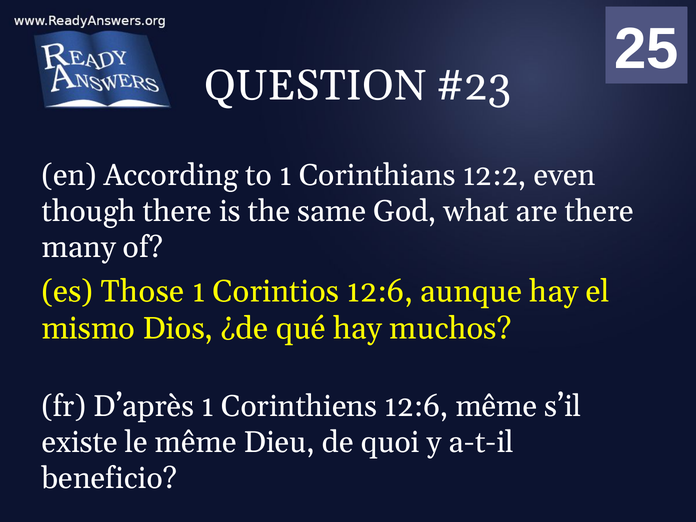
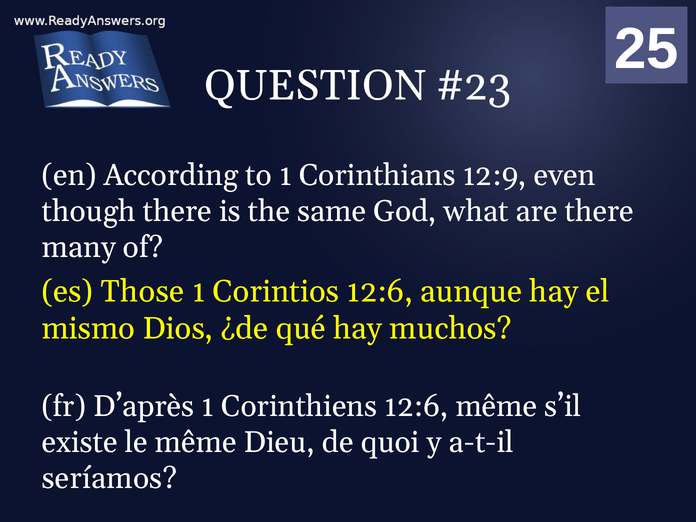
12:2: 12:2 -> 12:9 (495, 175)
beneficio: beneficio -> seríamos (109, 478)
